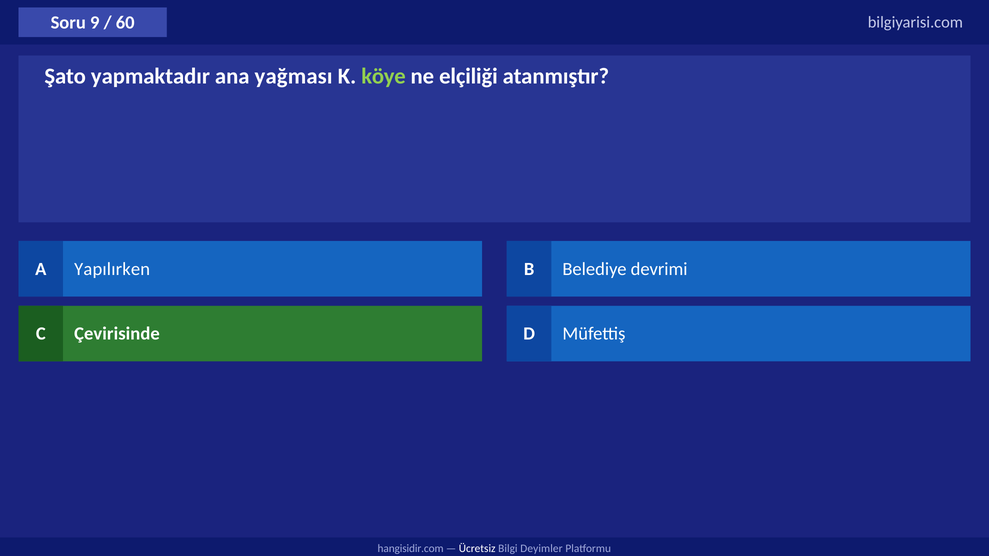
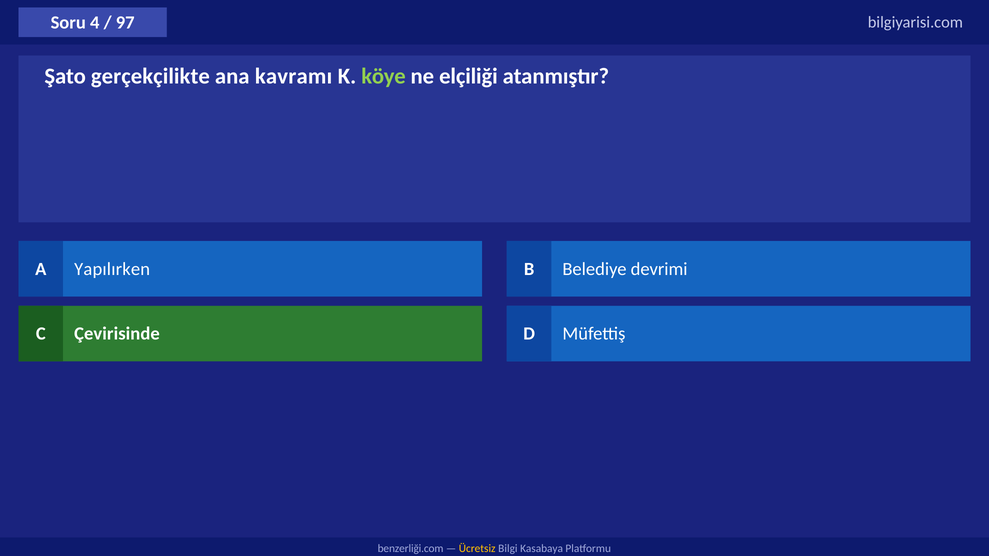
9: 9 -> 4 (95, 23)
60: 60 -> 97 (125, 23)
yapmaktadır: yapmaktadır -> gerçekçilikte (150, 76)
yağması: yağması -> kavramı (294, 76)
hangisidir.com: hangisidir.com -> benzerliği.com (411, 549)
Ücretsiz colour: white -> yellow (477, 549)
Deyimler: Deyimler -> Kasabaya (542, 549)
